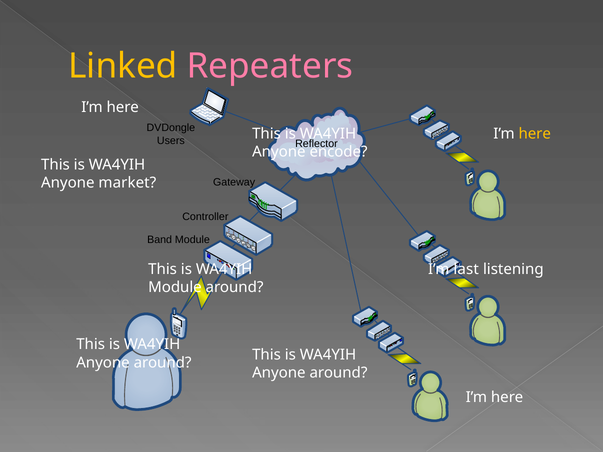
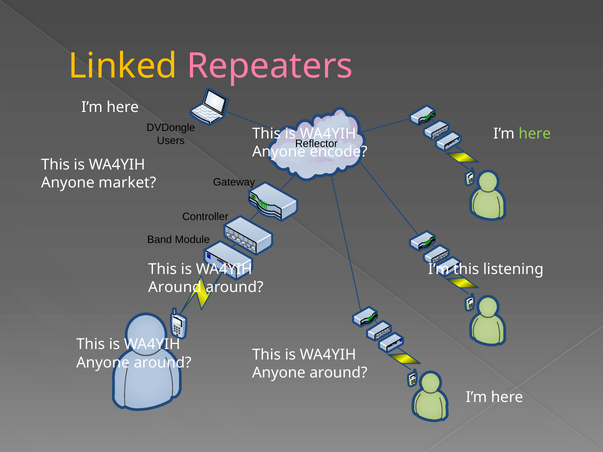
here colour: yellow -> light green (535, 134)
I’m last: last -> this (466, 269)
Module: Module -> Around (175, 287)
